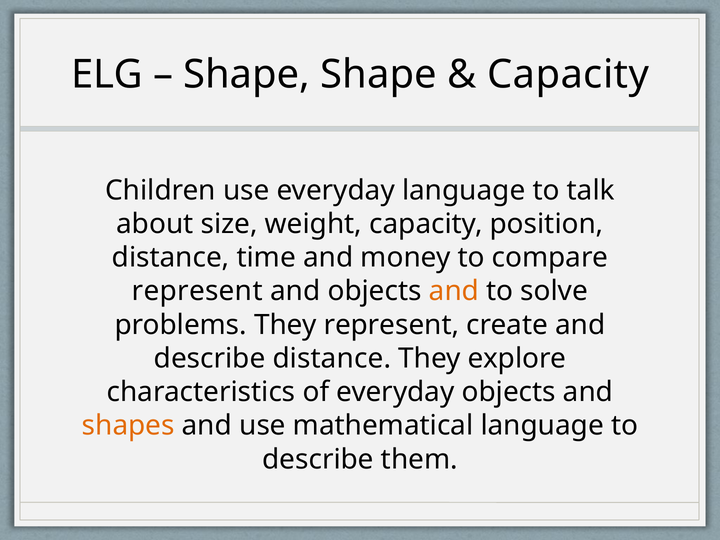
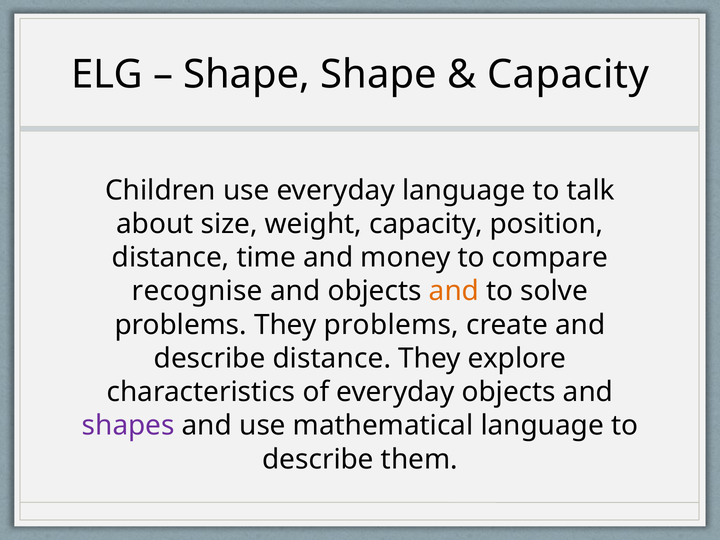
represent: represent -> recognise (197, 291)
They represent: represent -> problems (391, 325)
shapes colour: orange -> purple (128, 426)
